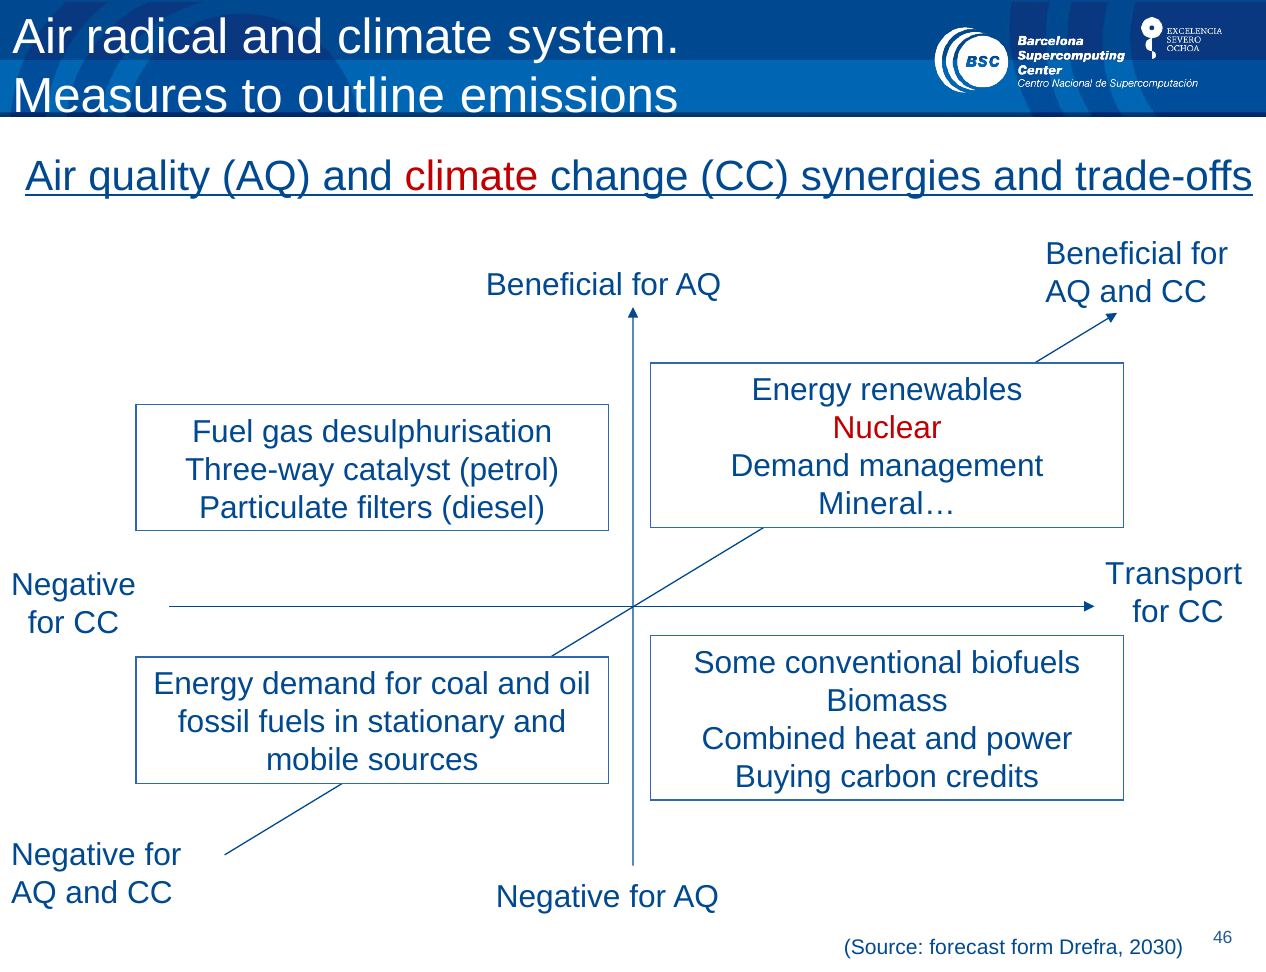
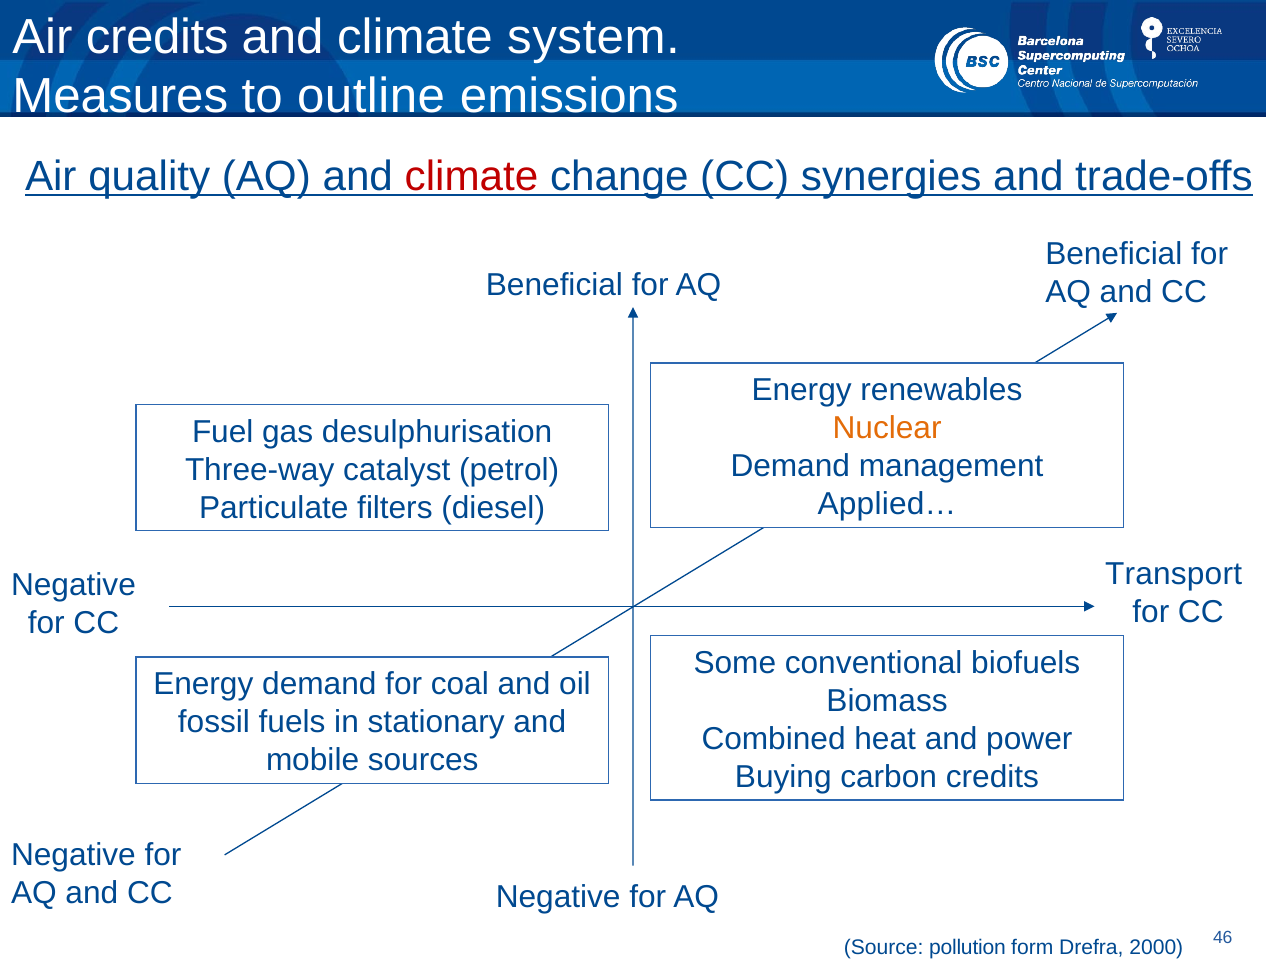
Air radical: radical -> credits (157, 37)
Nuclear colour: red -> orange (887, 428)
Mineral…: Mineral… -> Applied… (887, 504)
forecast: forecast -> pollution (967, 948)
2030: 2030 -> 2000 (1156, 948)
